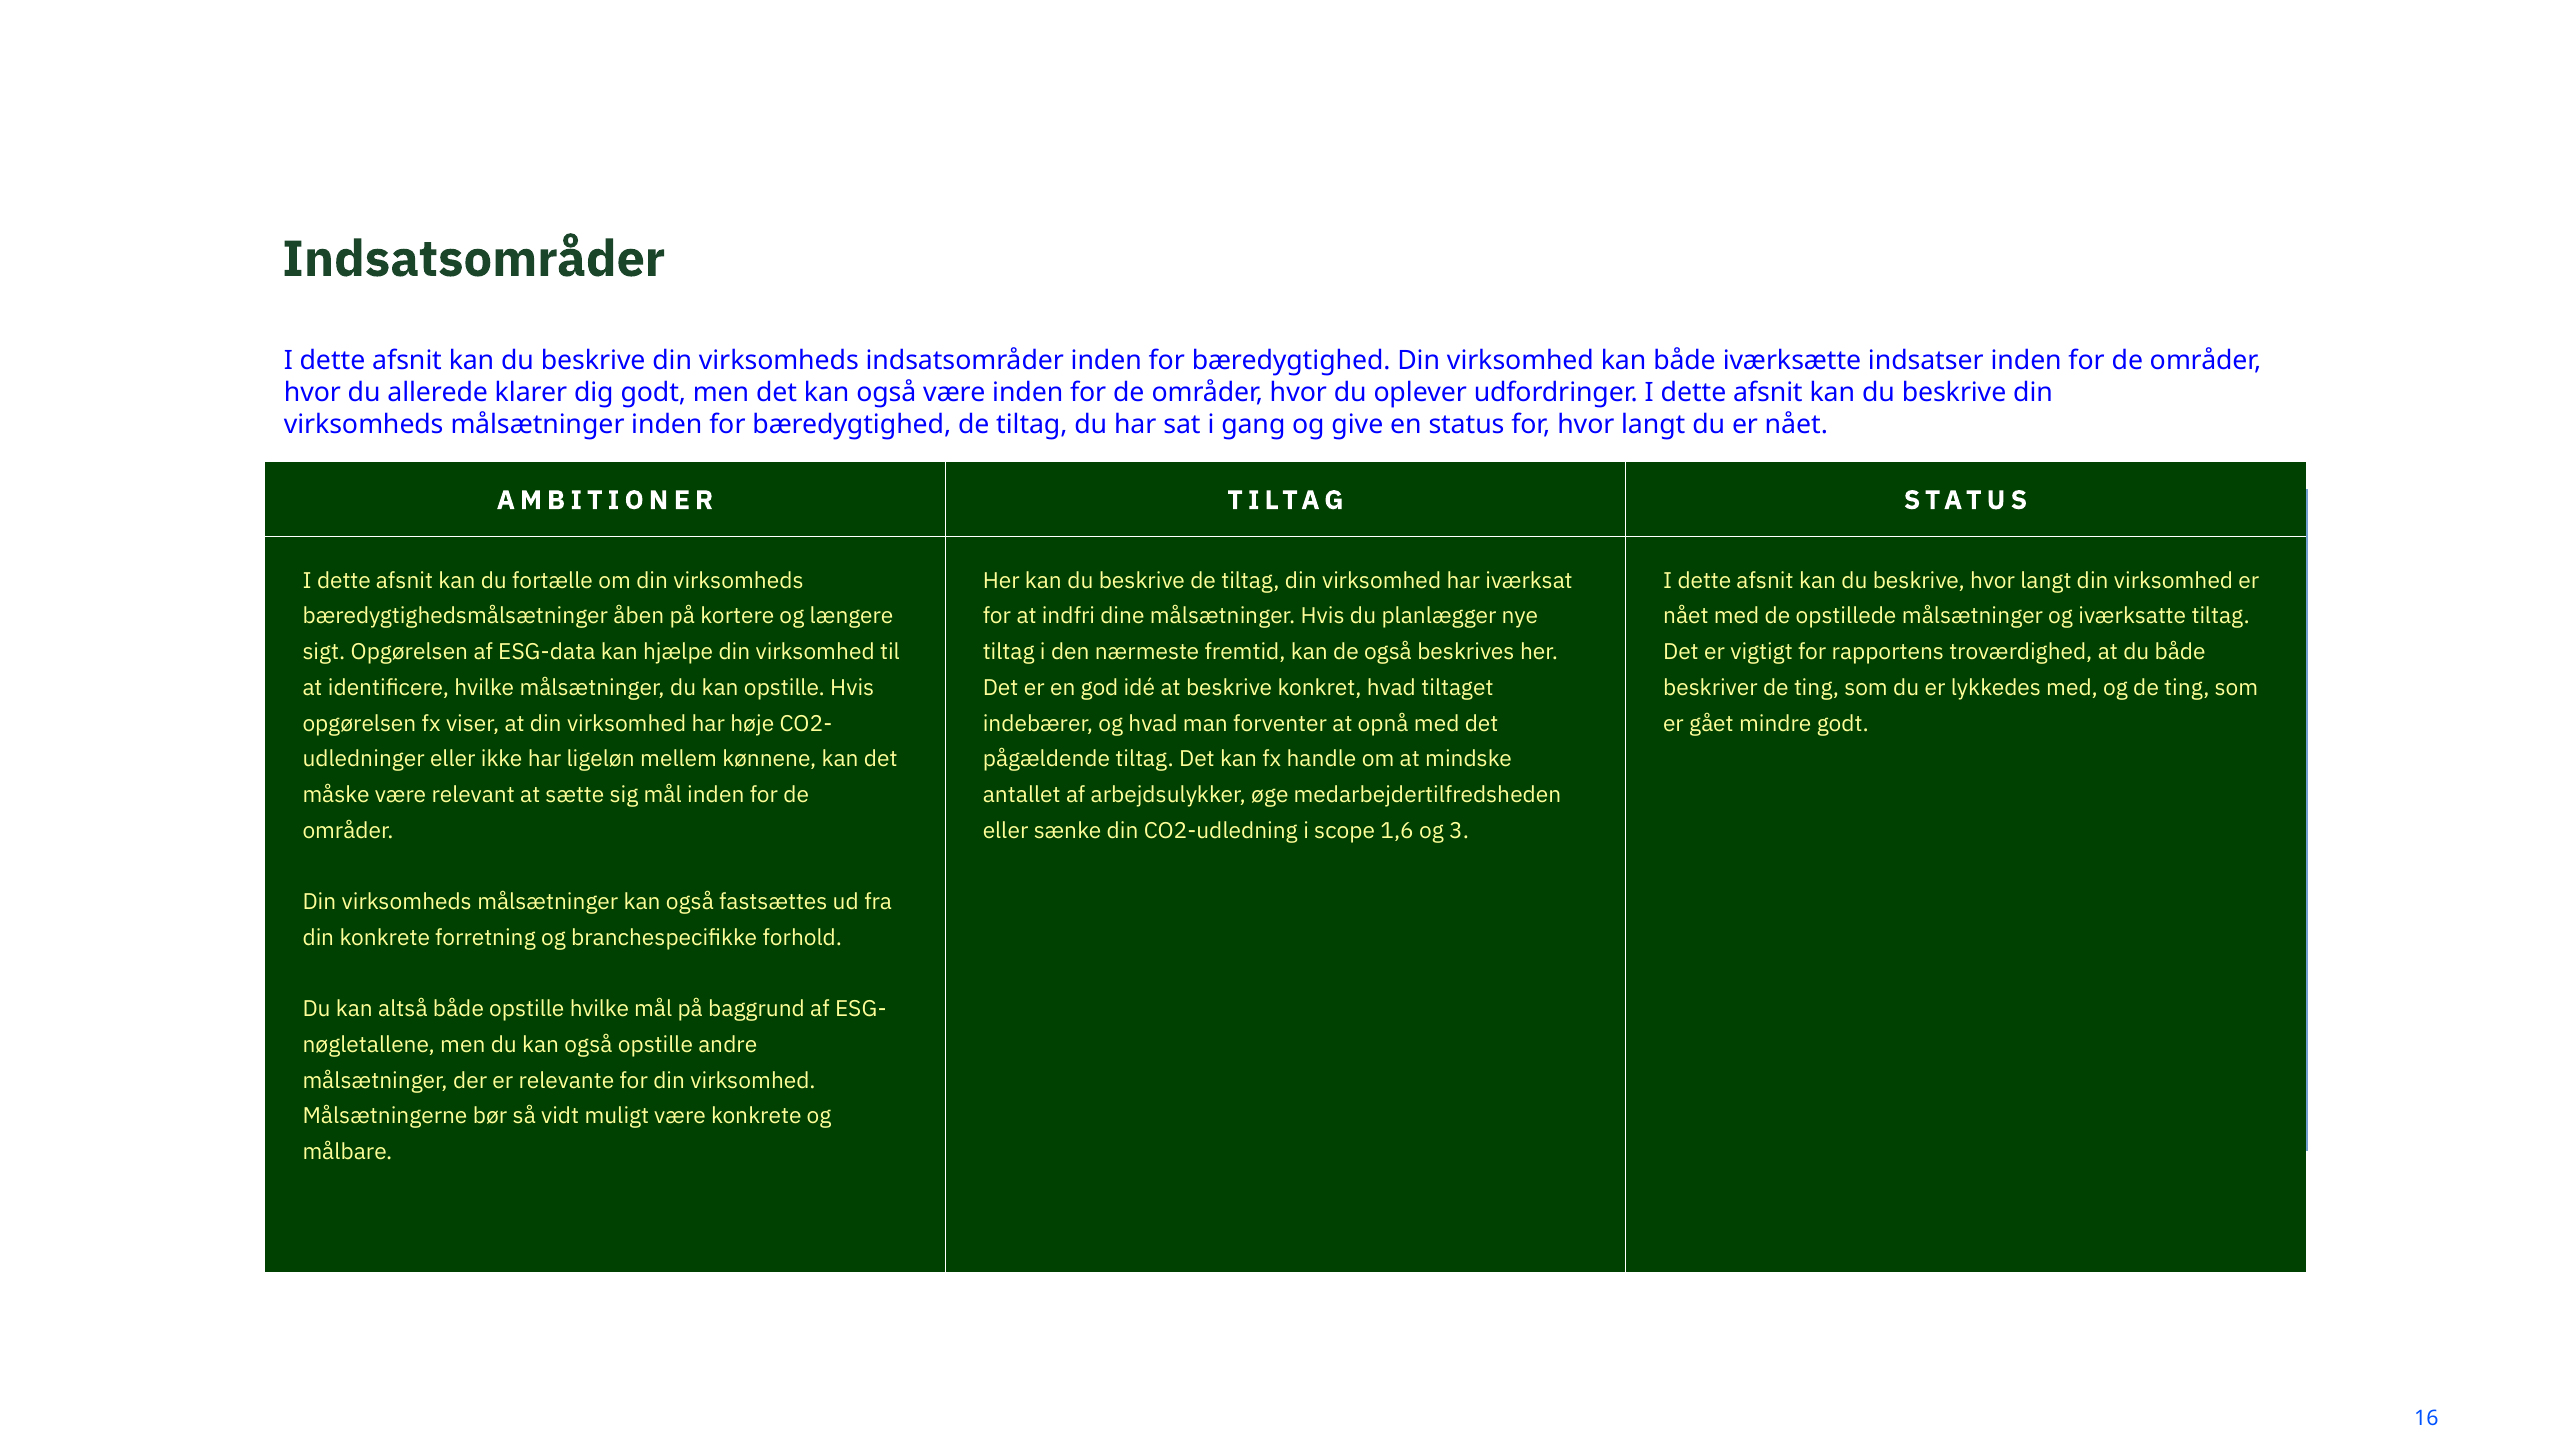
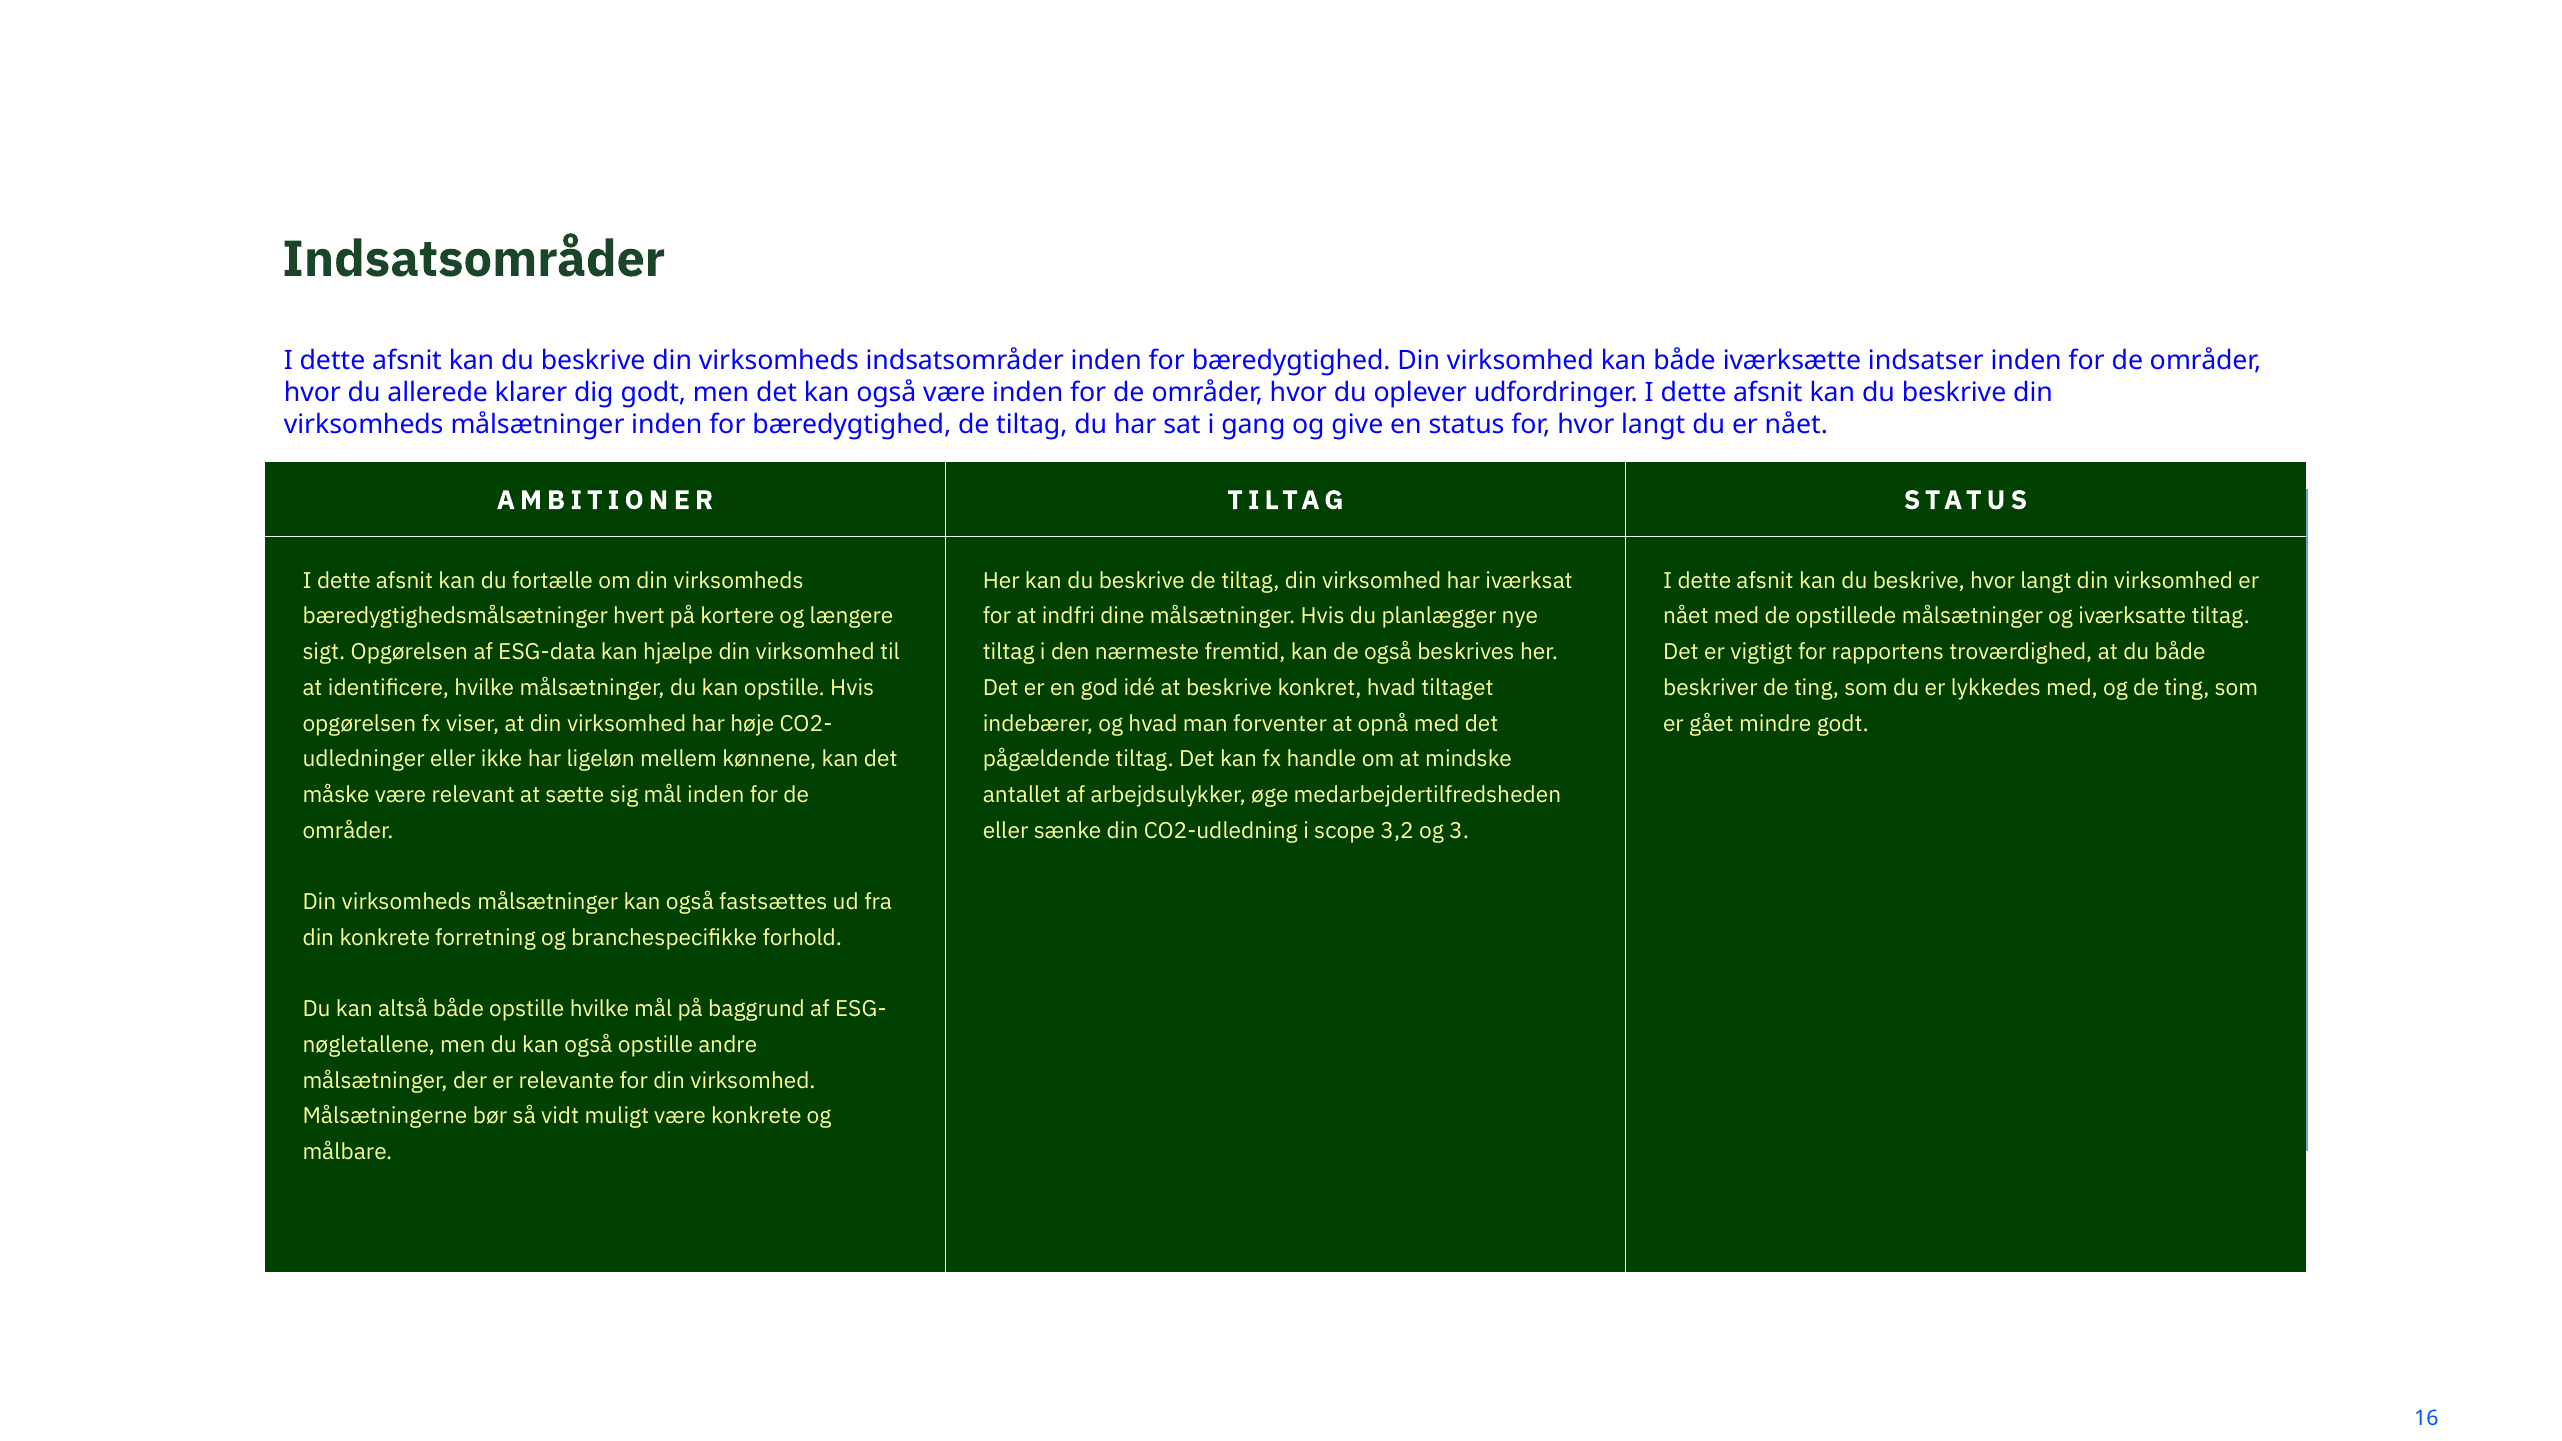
åben: åben -> hvert (639, 616)
1,6: 1,6 -> 3,2 (1397, 831)
